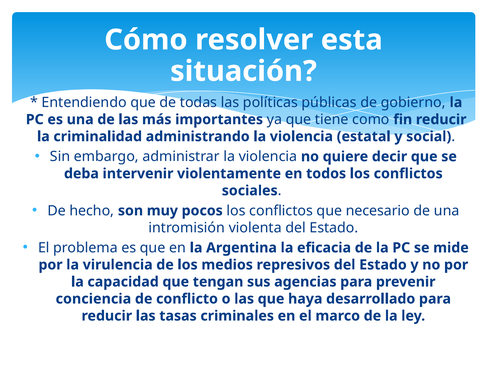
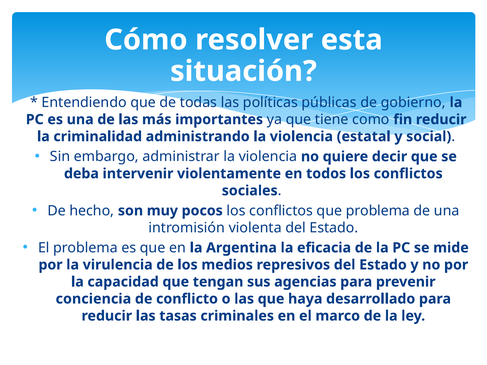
que necesario: necesario -> problema (378, 211)
